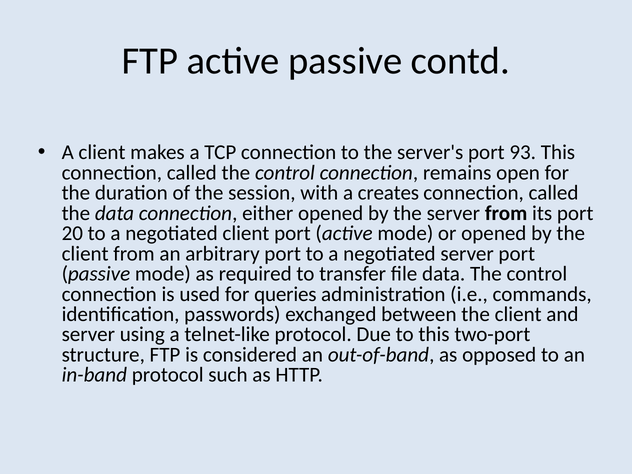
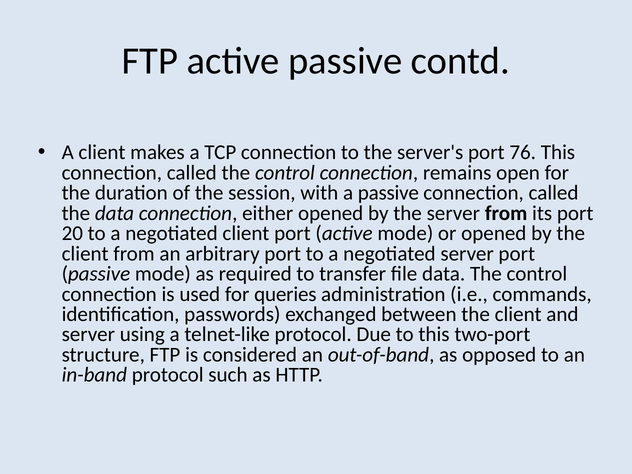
93: 93 -> 76 (523, 152)
a creates: creates -> passive (388, 193)
